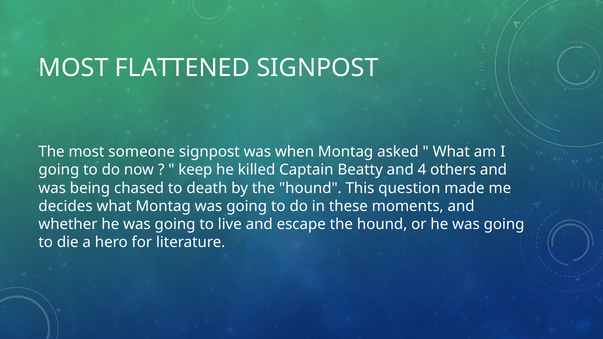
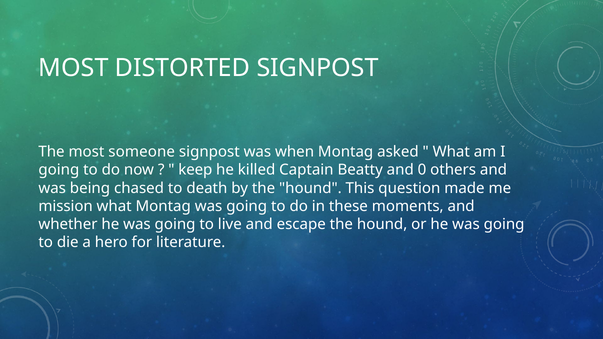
FLATTENED: FLATTENED -> DISTORTED (183, 68)
4: 4 -> 0 (422, 170)
decides: decides -> mission (66, 206)
